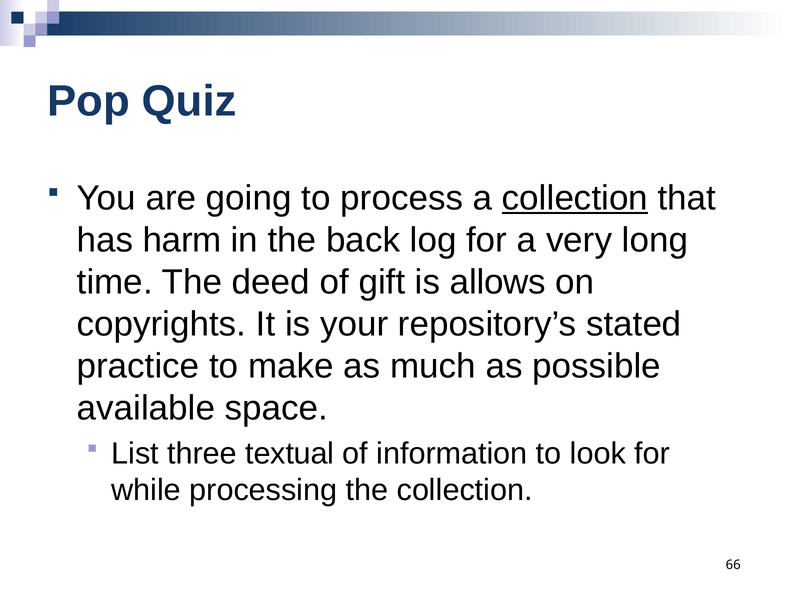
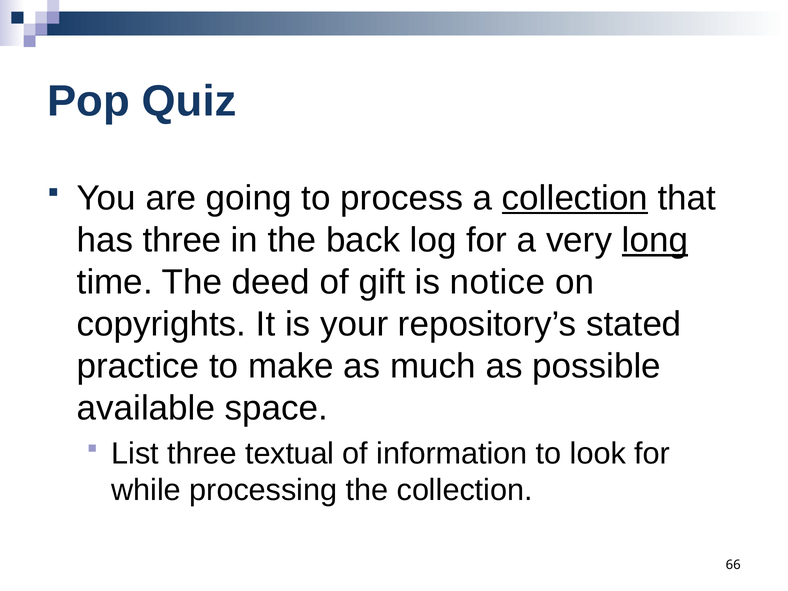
has harm: harm -> three (182, 240)
long underline: none -> present (655, 240)
allows: allows -> notice (498, 282)
